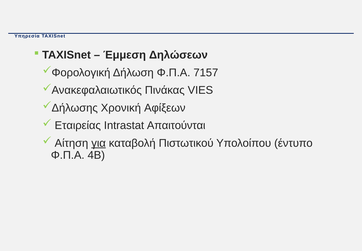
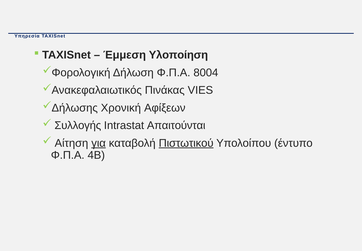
Δηλώσεων: Δηλώσεων -> Υλοποίηση (178, 55)
7157: 7157 -> 8004 (206, 73)
Εταιρείας: Εταιρείας -> Συλλογής (78, 125)
Πιστωτικού underline: none -> present (186, 143)
